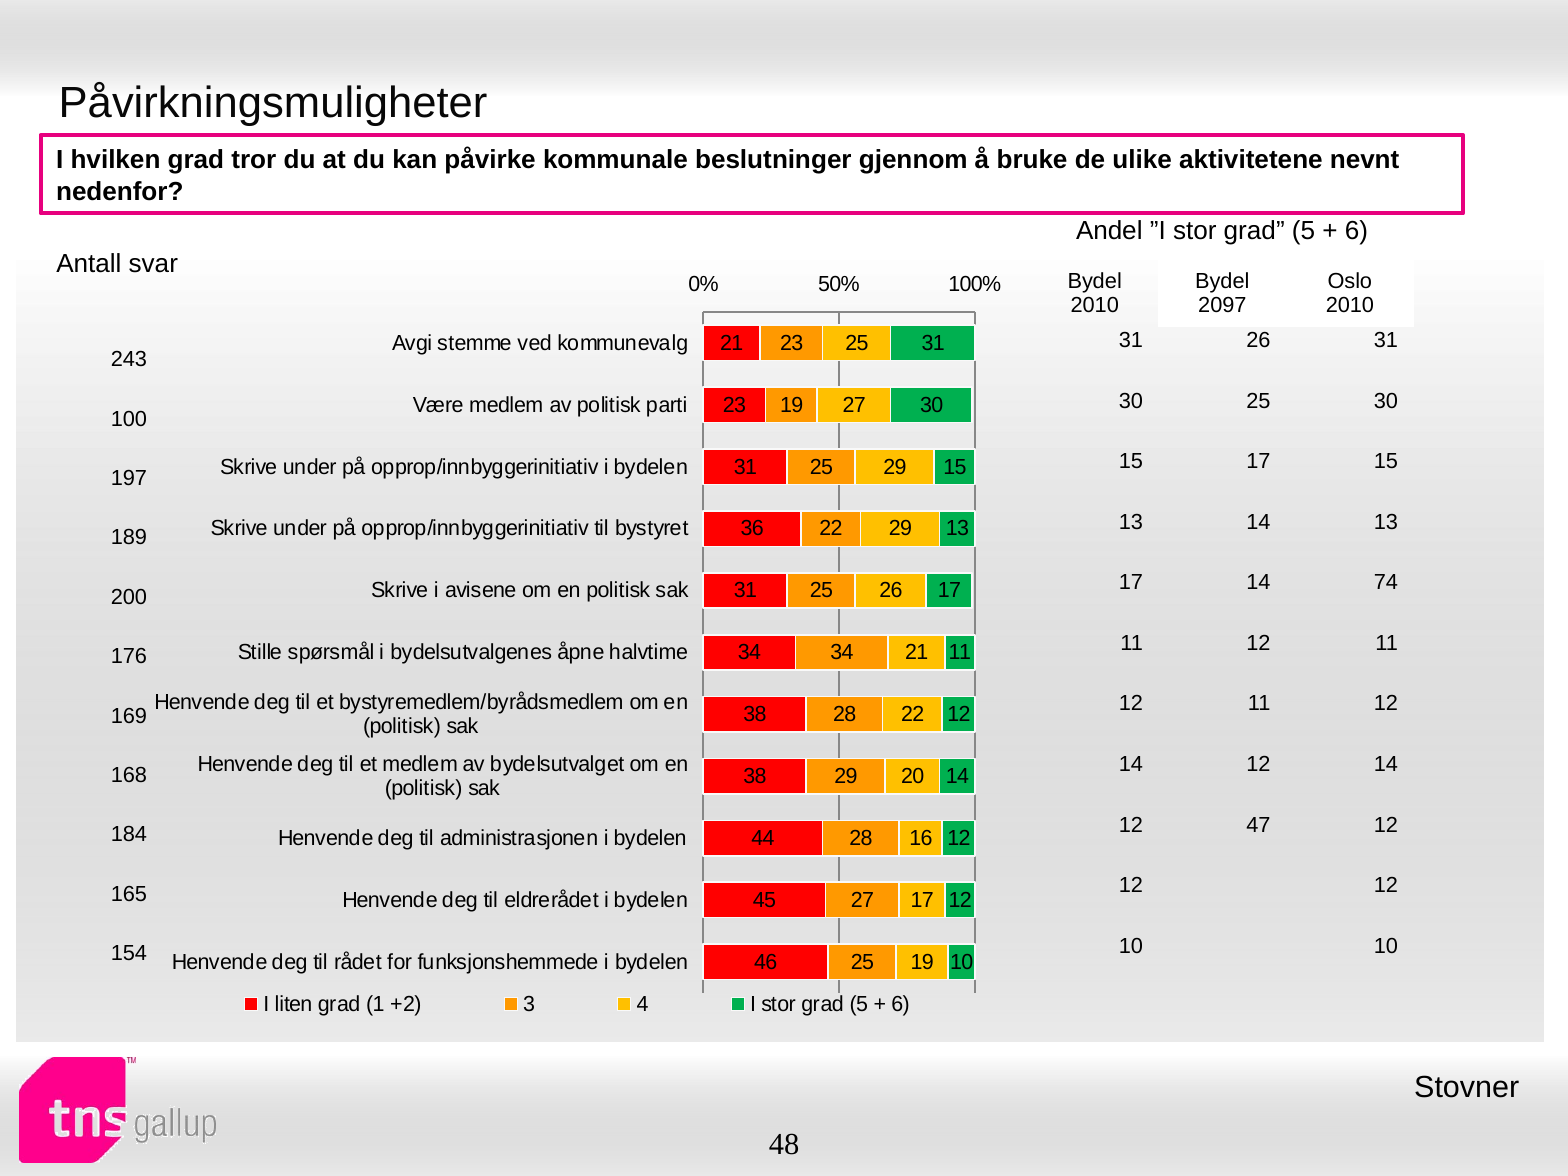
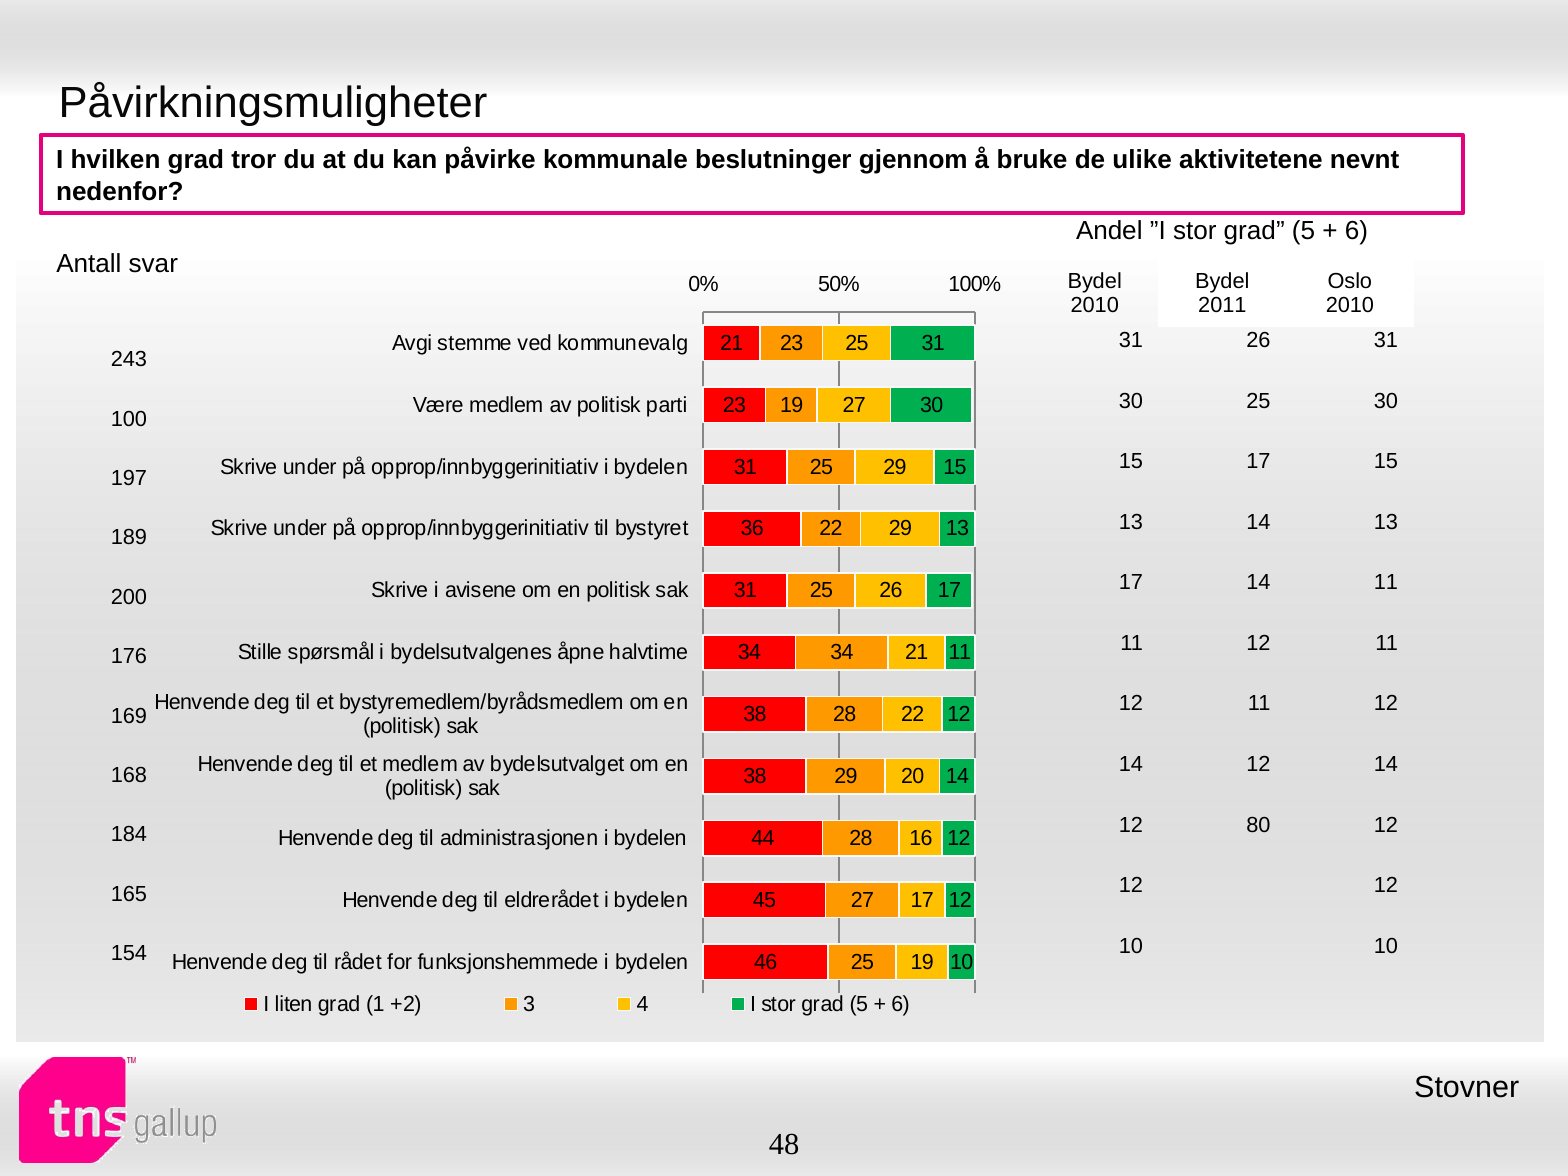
2097: 2097 -> 2011 (1222, 306)
14 74: 74 -> 11 (1386, 583)
47: 47 -> 80 (1258, 825)
